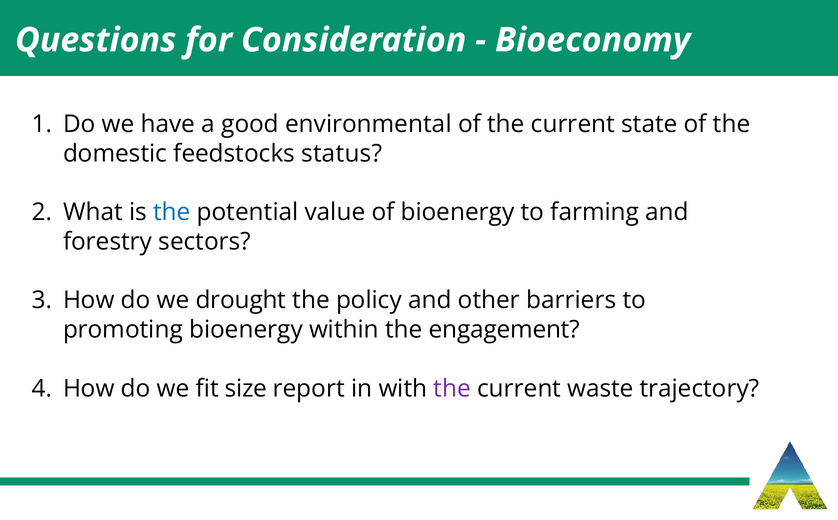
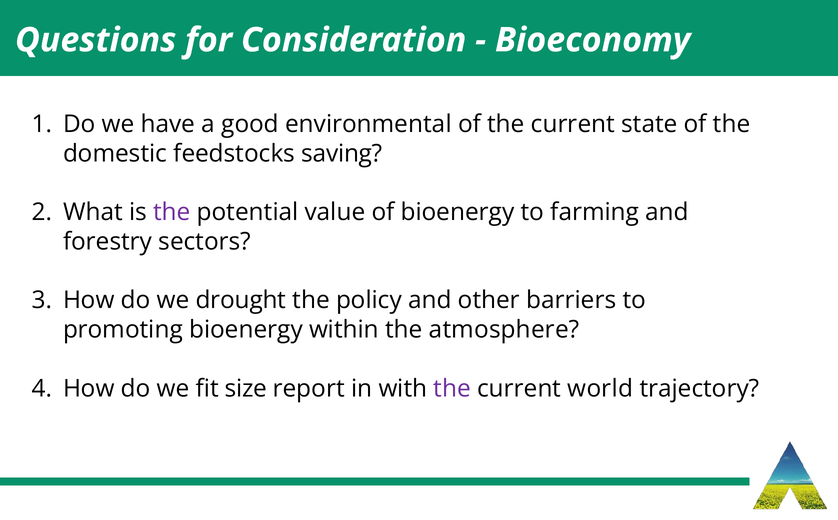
status: status -> saving (342, 154)
the colour: blue -> purple (172, 212)
engagement: engagement -> atmosphere (504, 330)
waste: waste -> world (600, 388)
